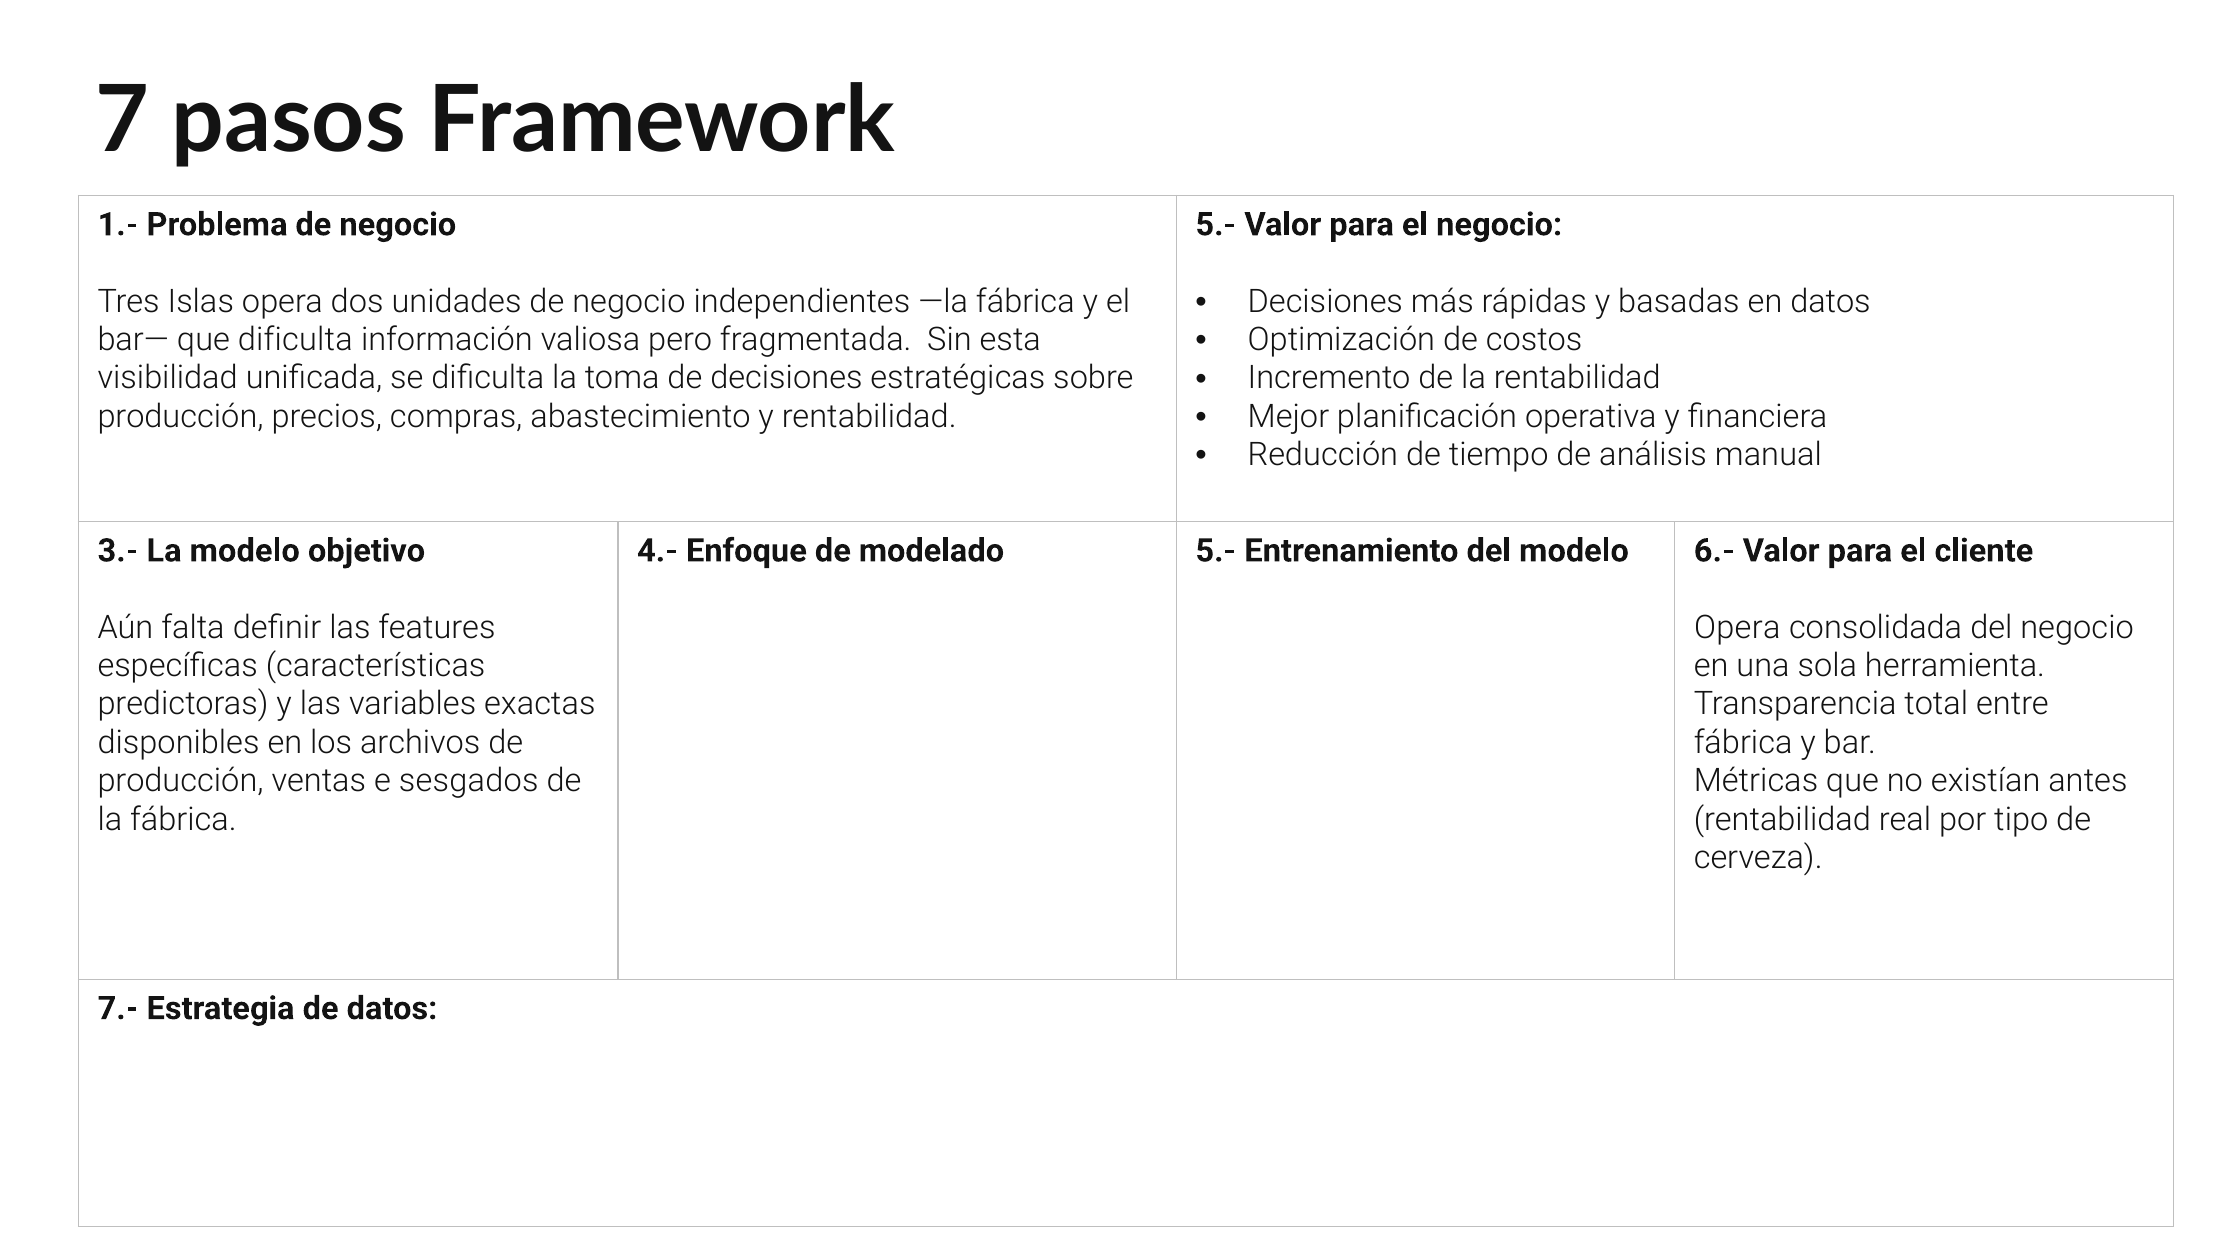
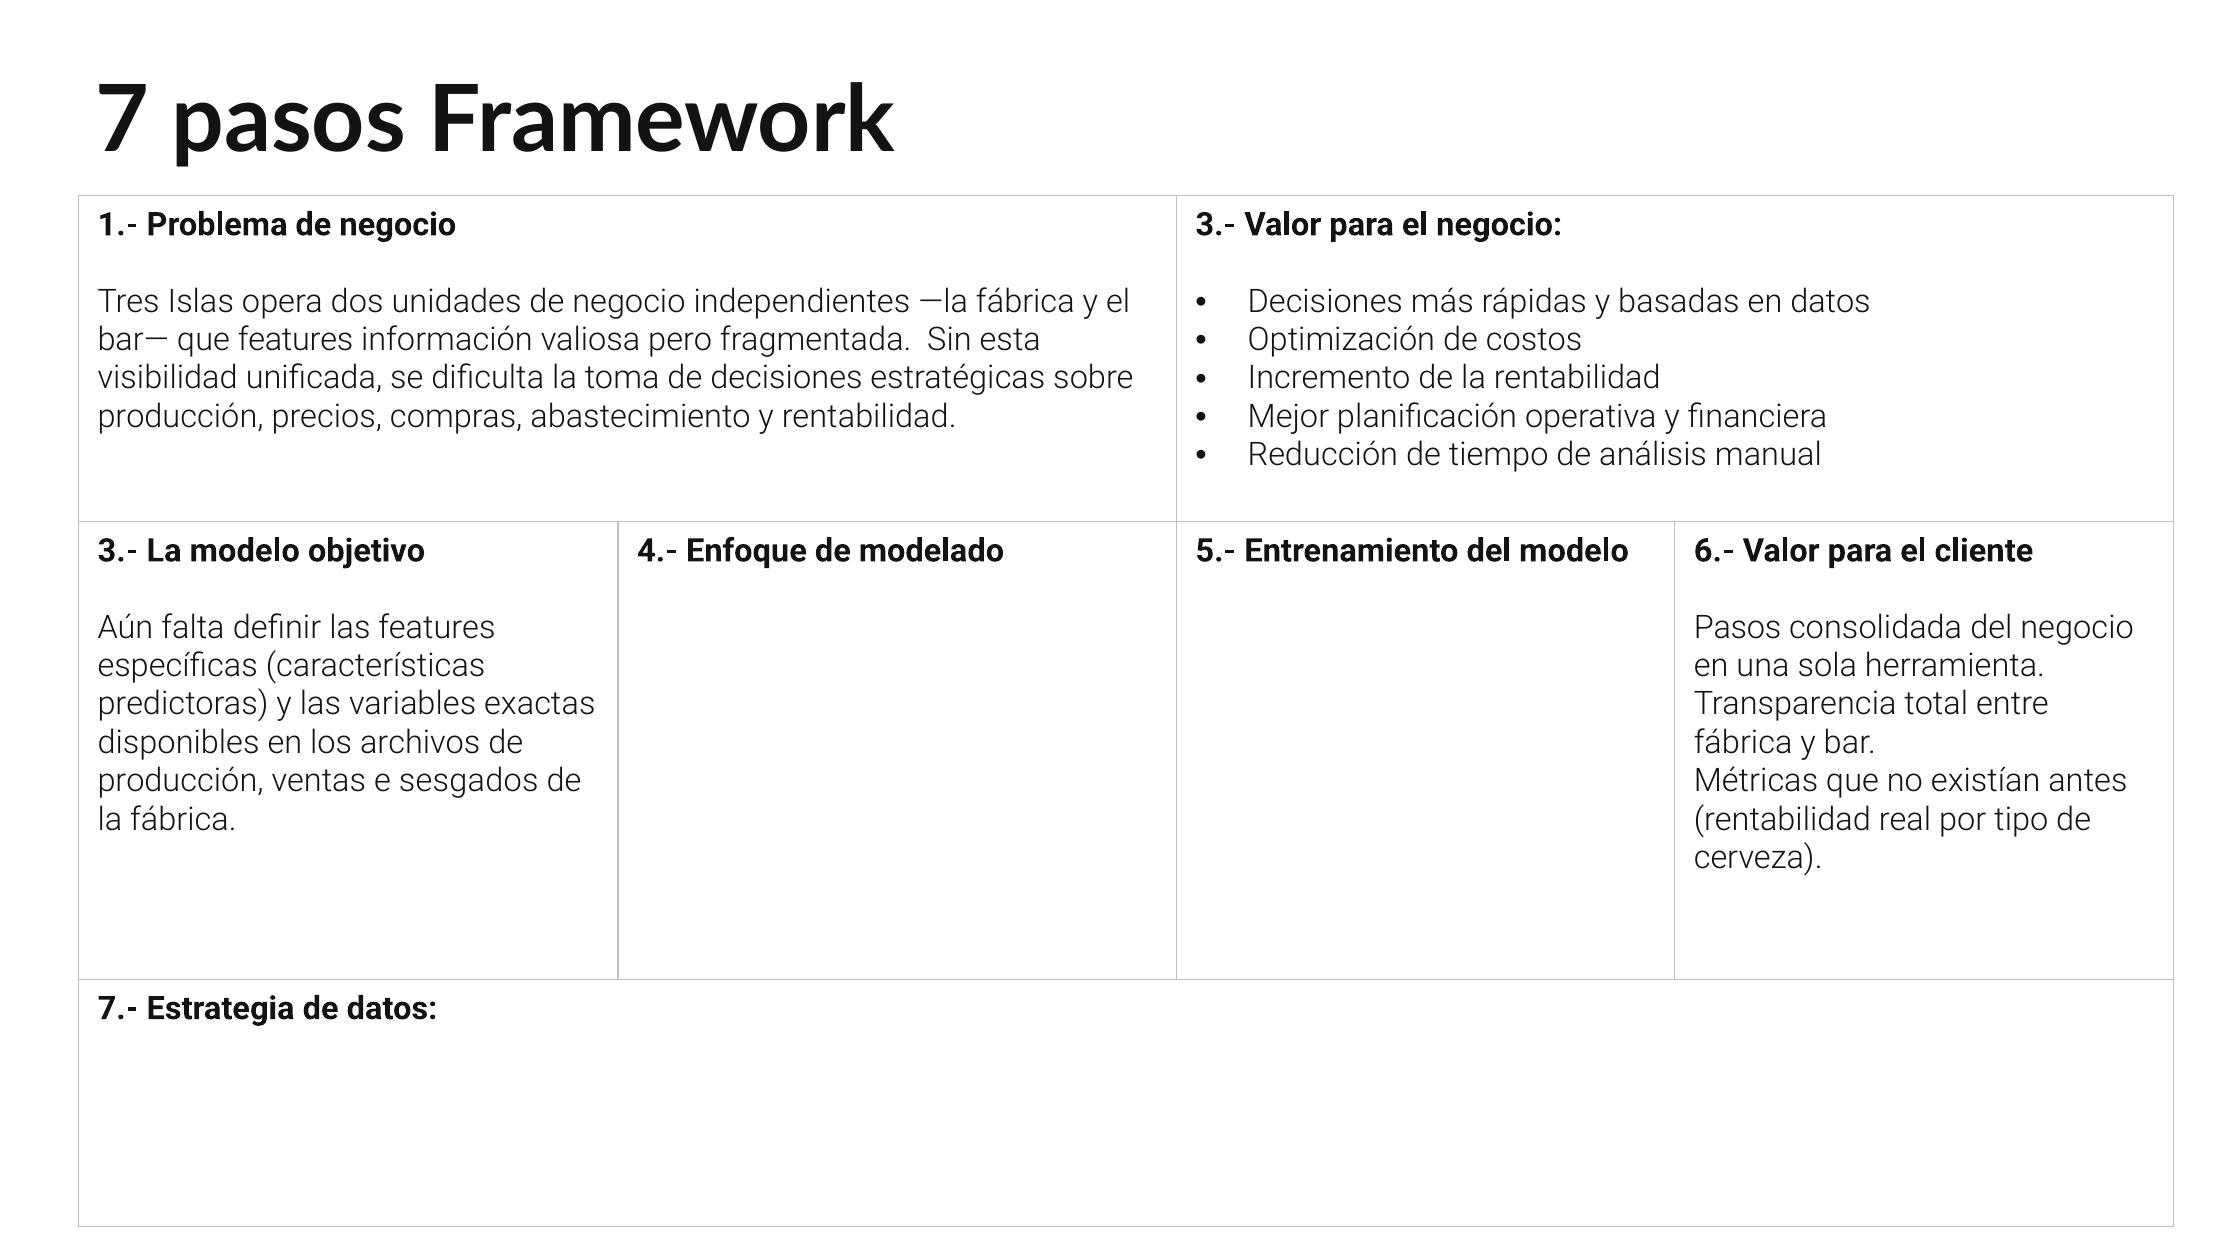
5.-: 5.- -> 3.- (1216, 225)
que dificulta: dificulta -> features (296, 340)
Opera: Opera -> Pasos (1738, 628)
